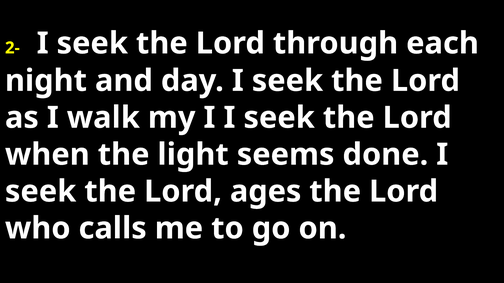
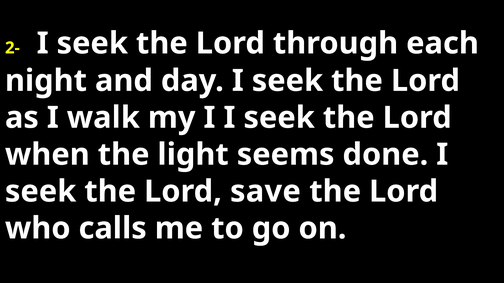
ages: ages -> save (265, 192)
